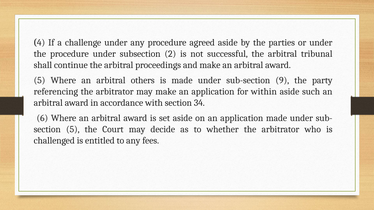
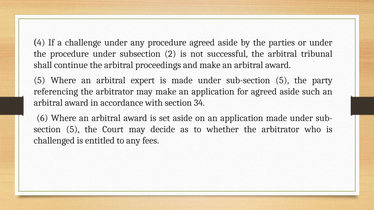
others: others -> expert (143, 80)
sub-section 9: 9 -> 5 (282, 80)
for within: within -> agreed (264, 92)
